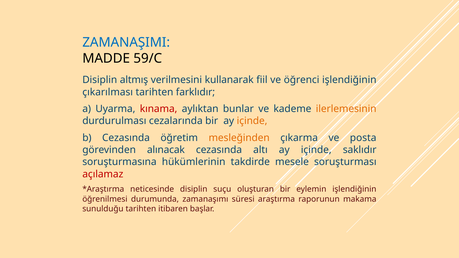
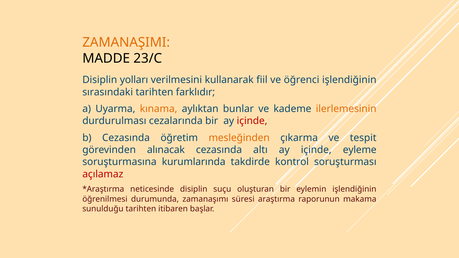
ZAMANAŞIMI colour: blue -> orange (126, 42)
59/C: 59/C -> 23/C (148, 58)
altmış: altmış -> yolları (134, 80)
çıkarılması: çıkarılması -> sırasındaki (108, 92)
kınama colour: red -> orange (159, 109)
içinde colour: orange -> red (252, 121)
posta: posta -> tespit (363, 138)
saklıdır: saklıdır -> eyleme (360, 150)
hükümlerinin: hükümlerinin -> kurumlarında (194, 162)
mesele: mesele -> kontrol (292, 162)
